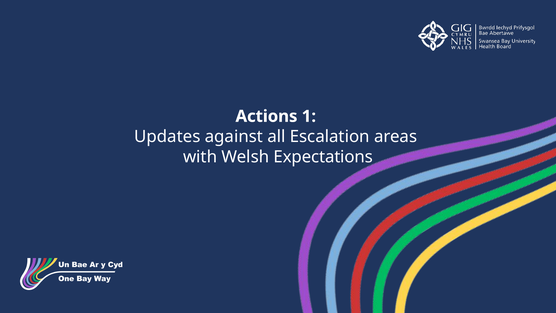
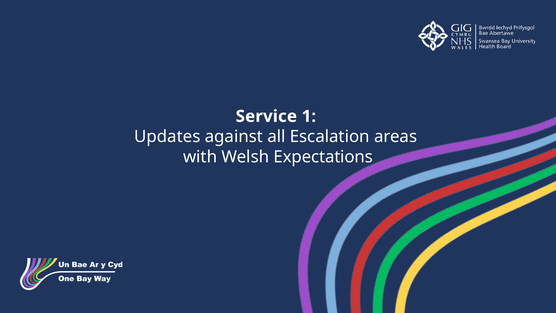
Actions: Actions -> Service (266, 116)
